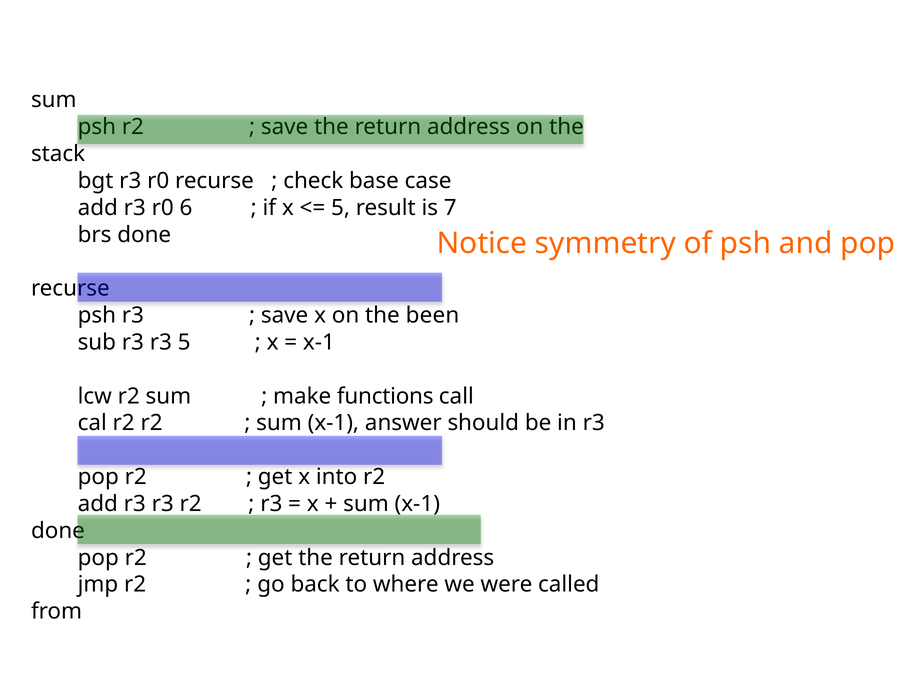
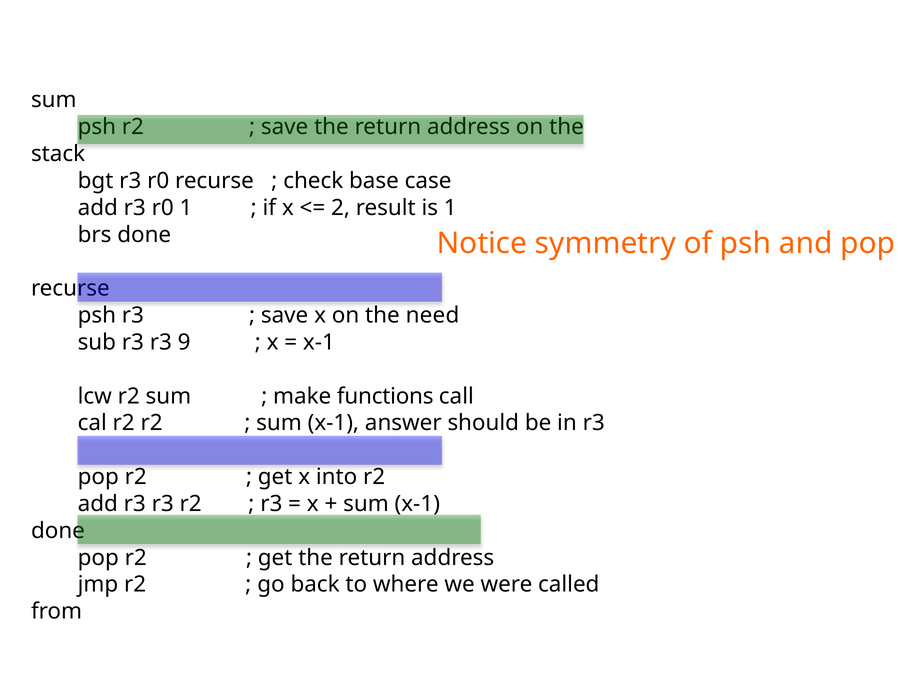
r0 6: 6 -> 1 (186, 208)
5: 5 -> 2 (340, 208)
is 7: 7 -> 1 (450, 208)
been: been -> need (432, 316)
r3 5: 5 -> 9 (184, 343)
